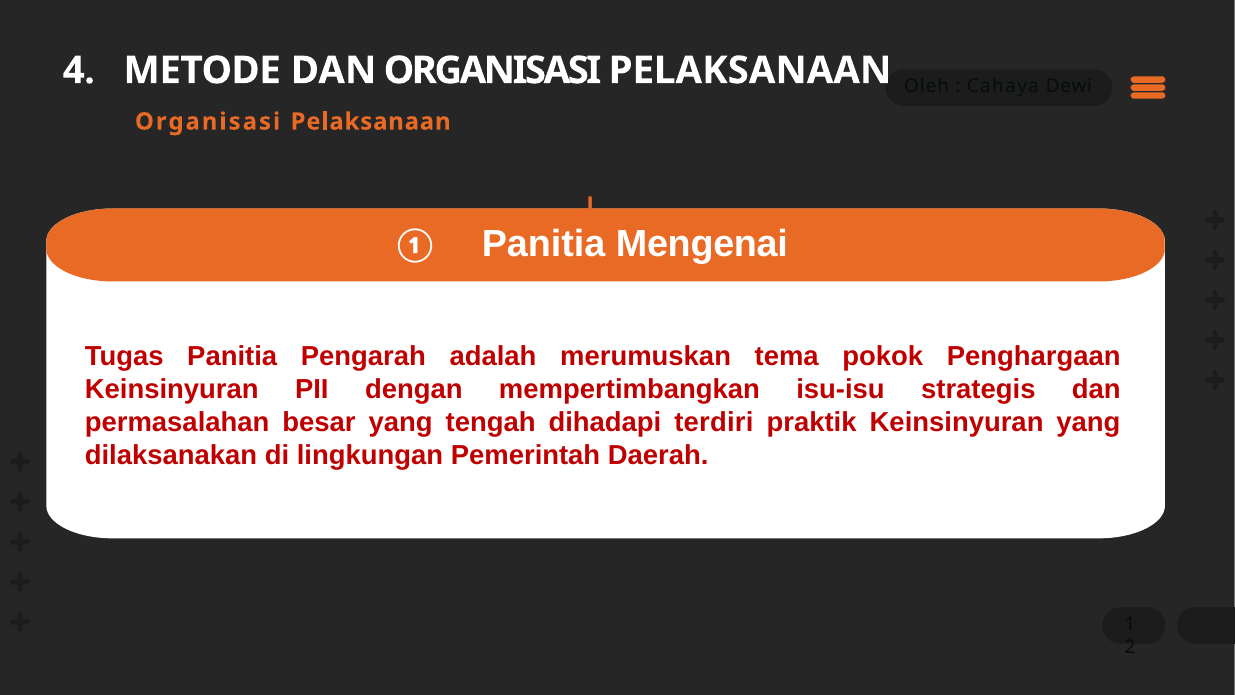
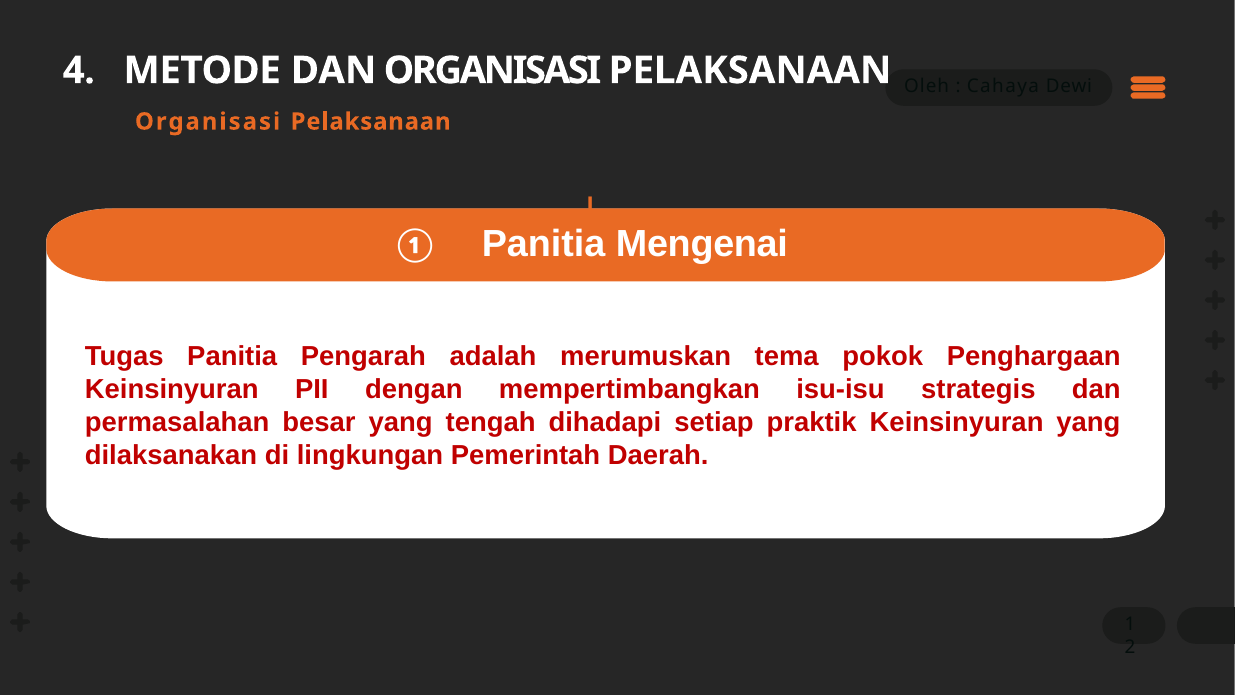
terdiri: terdiri -> setiap (714, 422)
